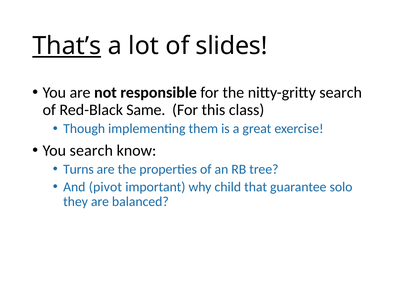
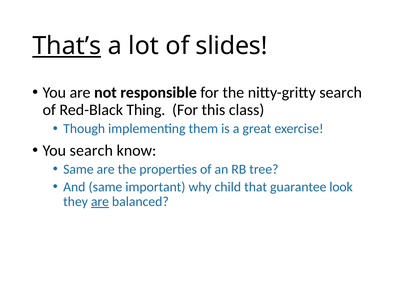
Same: Same -> Thing (146, 110)
Turns: Turns -> Same (78, 169)
And pivot: pivot -> same (105, 187)
solo: solo -> look (341, 187)
are underline: none -> present (100, 202)
